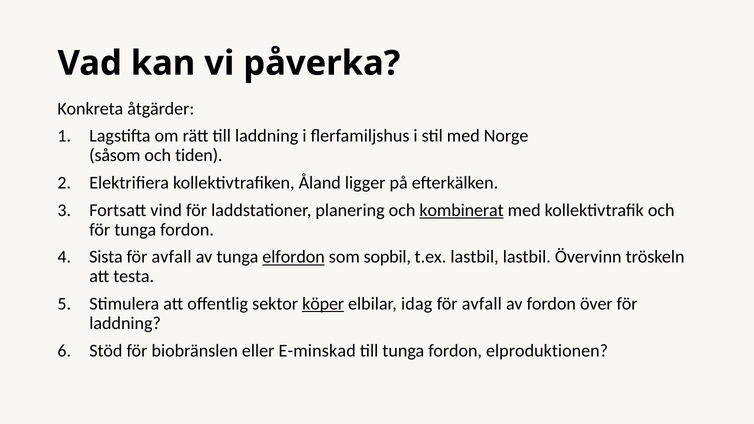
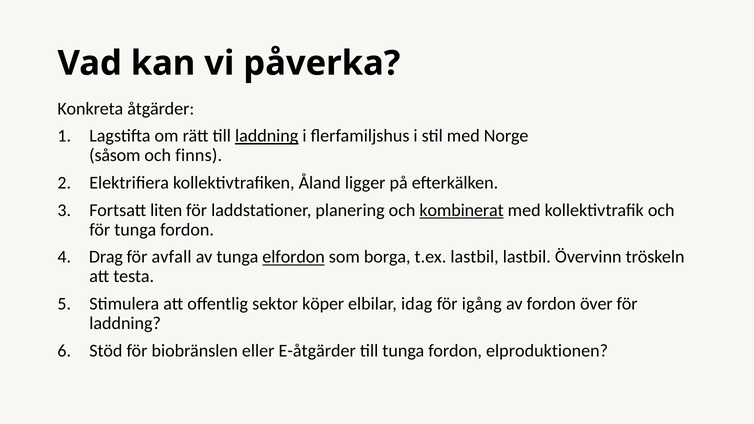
laddning underline: none -> present (267, 136)
tiden: tiden -> finns (199, 156)
vind: vind -> liten (166, 210)
Sista: Sista -> Drag (106, 257)
sopbil: sopbil -> borga (387, 257)
köper underline: present -> none (323, 304)
avfall: avfall -> igång (482, 304)
E-minskad: E-minskad -> E-åtgärder (317, 351)
